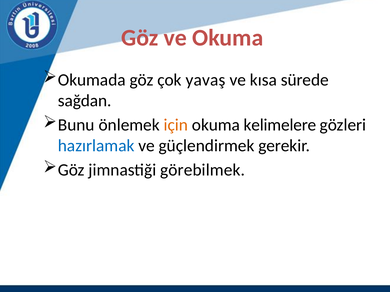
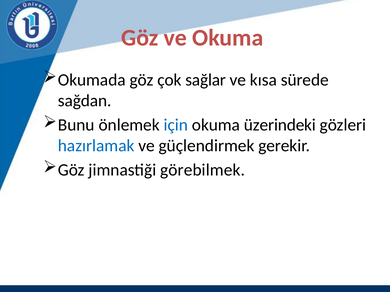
yavaş: yavaş -> sağlar (206, 80)
için colour: orange -> blue (176, 125)
kelimelere: kelimelere -> üzerindeki (280, 125)
